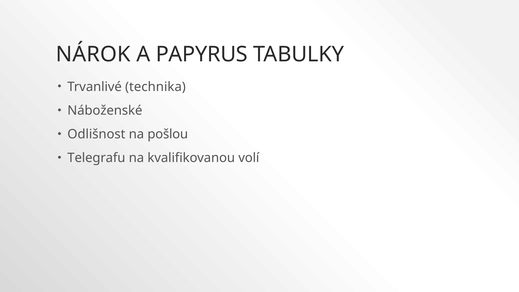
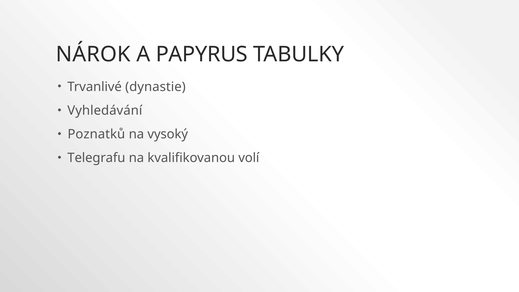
technika: technika -> dynastie (155, 87)
Náboženské: Náboženské -> Vyhledávání (105, 110)
Odlišnost: Odlišnost -> Poznatků (96, 134)
pošlou: pošlou -> vysoký (168, 134)
